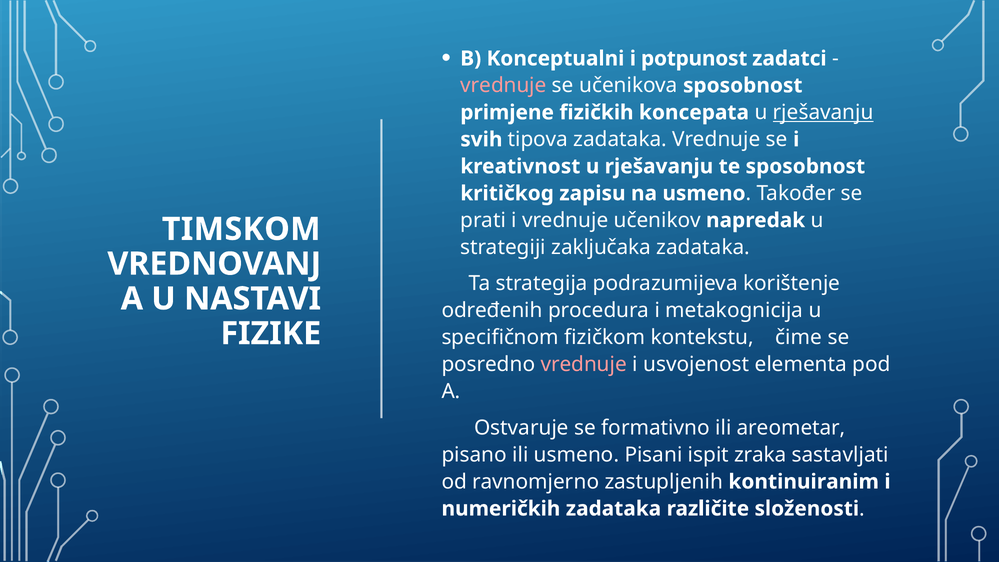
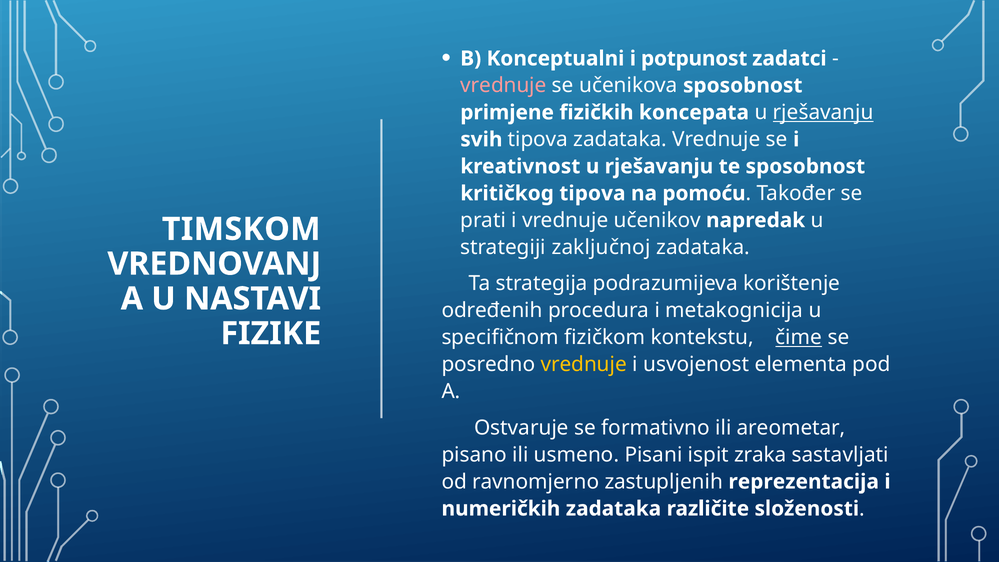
kritičkog zapisu: zapisu -> tipova (592, 193)
na usmeno: usmeno -> pomoću (704, 193)
zaključaka: zaključaka -> zaključnoj (601, 247)
čime underline: none -> present (799, 338)
vrednuje colour: pink -> yellow (584, 364)
kontinuiranim: kontinuiranim -> reprezentacija (804, 482)
